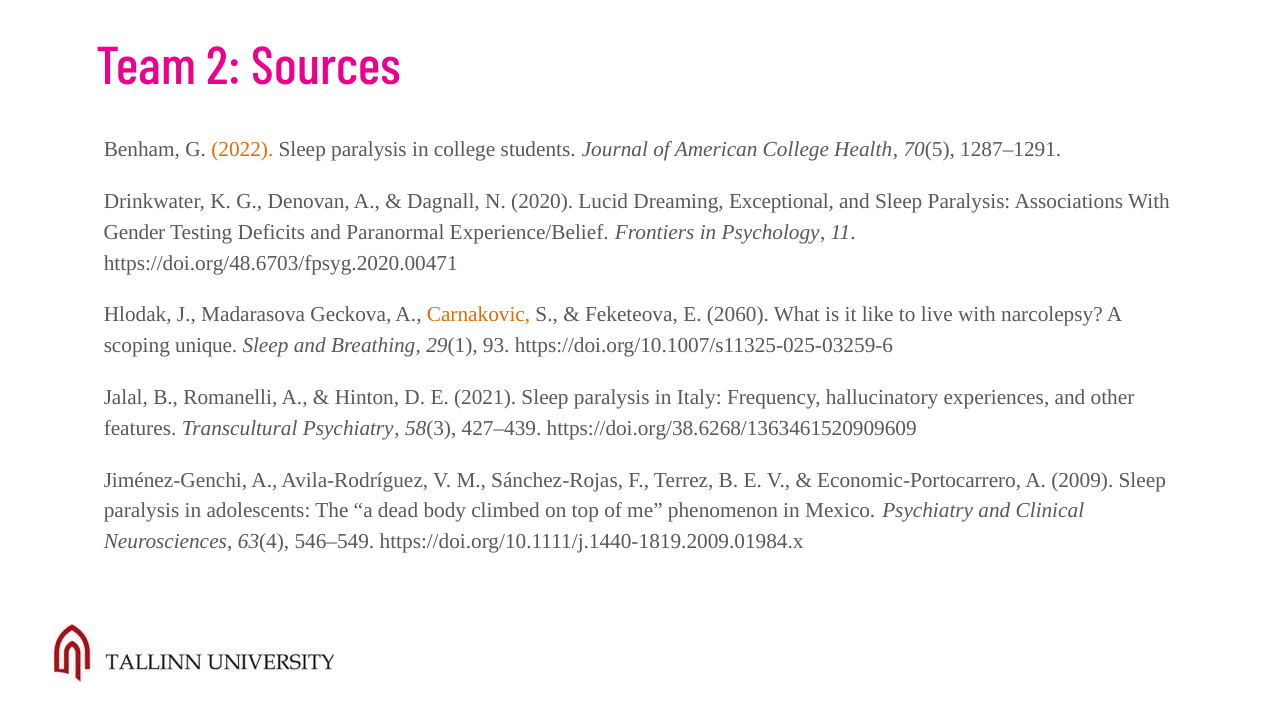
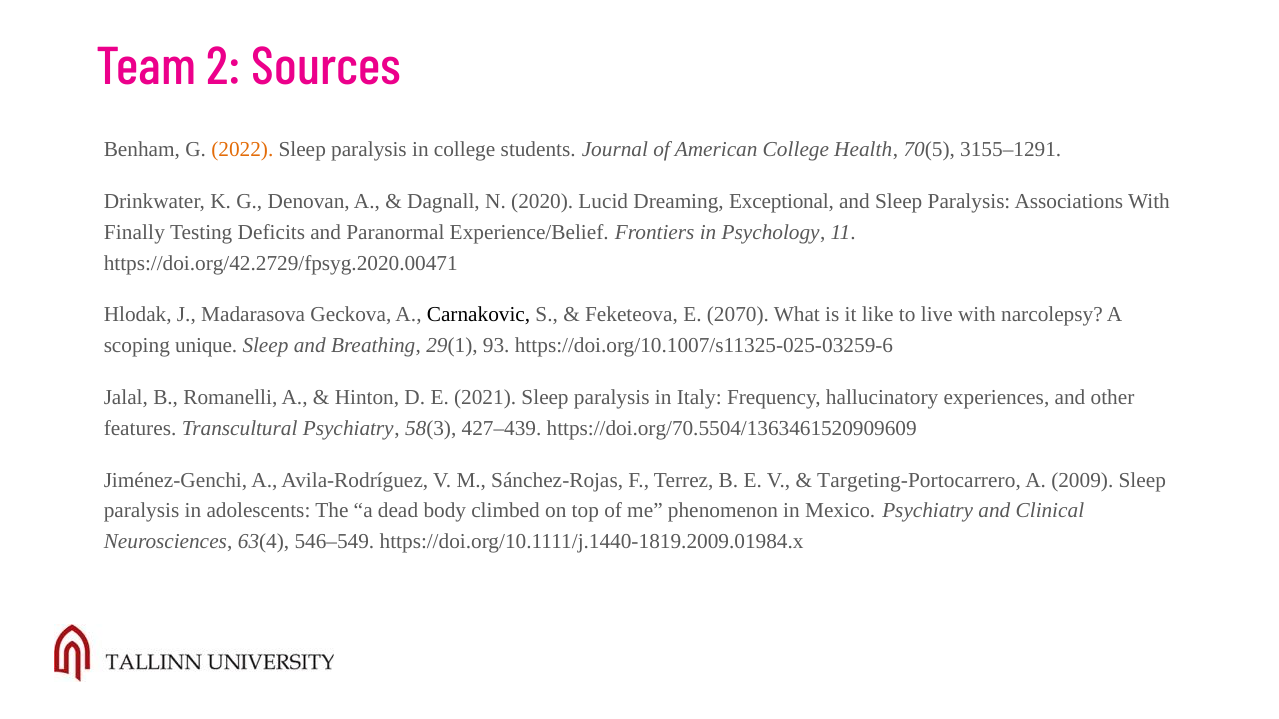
1287–1291: 1287–1291 -> 3155–1291 (1011, 150)
Gender: Gender -> Finally (134, 233)
https://doi.org/48.6703/fpsyg.2020.00471: https://doi.org/48.6703/fpsyg.2020.00471 -> https://doi.org/42.2729/fpsyg.2020.00471 (281, 263)
Carnakovic colour: orange -> black (479, 315)
2060: 2060 -> 2070 (738, 315)
https://doi.org/38.6268/1363461520909609: https://doi.org/38.6268/1363461520909609 -> https://doi.org/70.5504/1363461520909609 (732, 428)
Economic-Portocarrero: Economic-Portocarrero -> Targeting-Portocarrero (919, 480)
